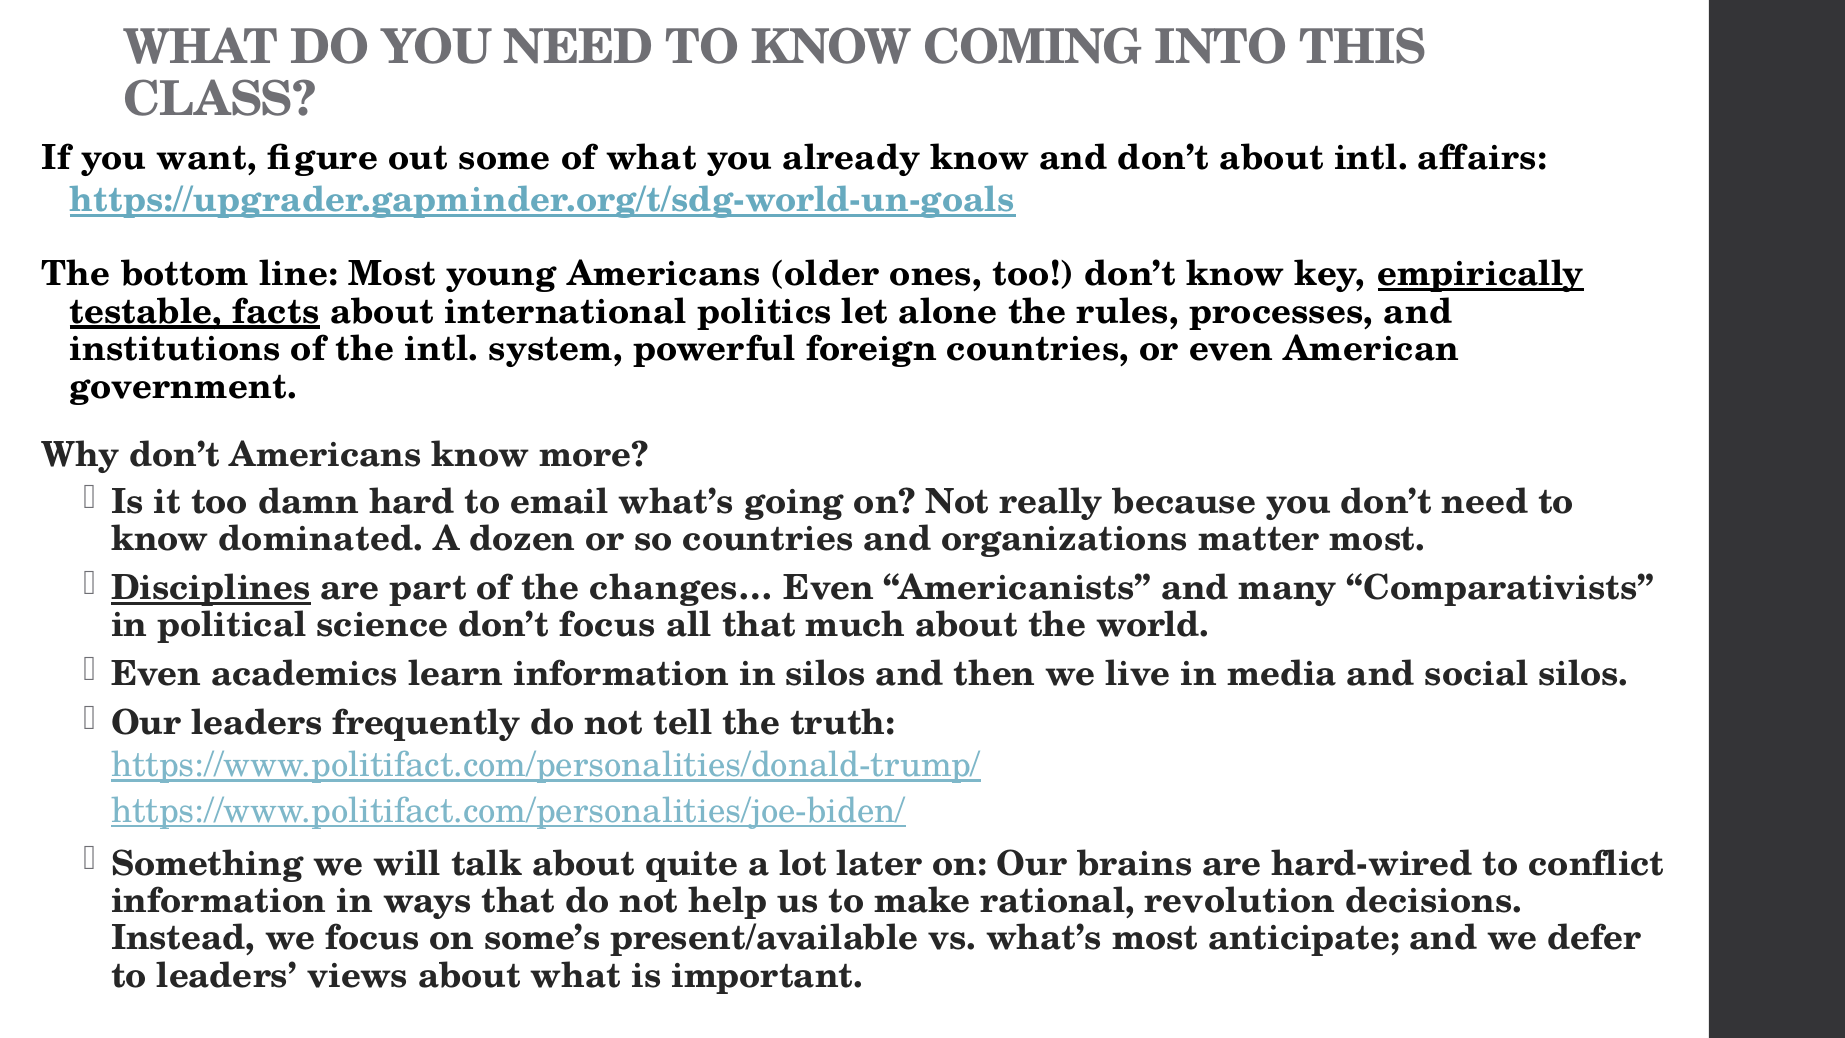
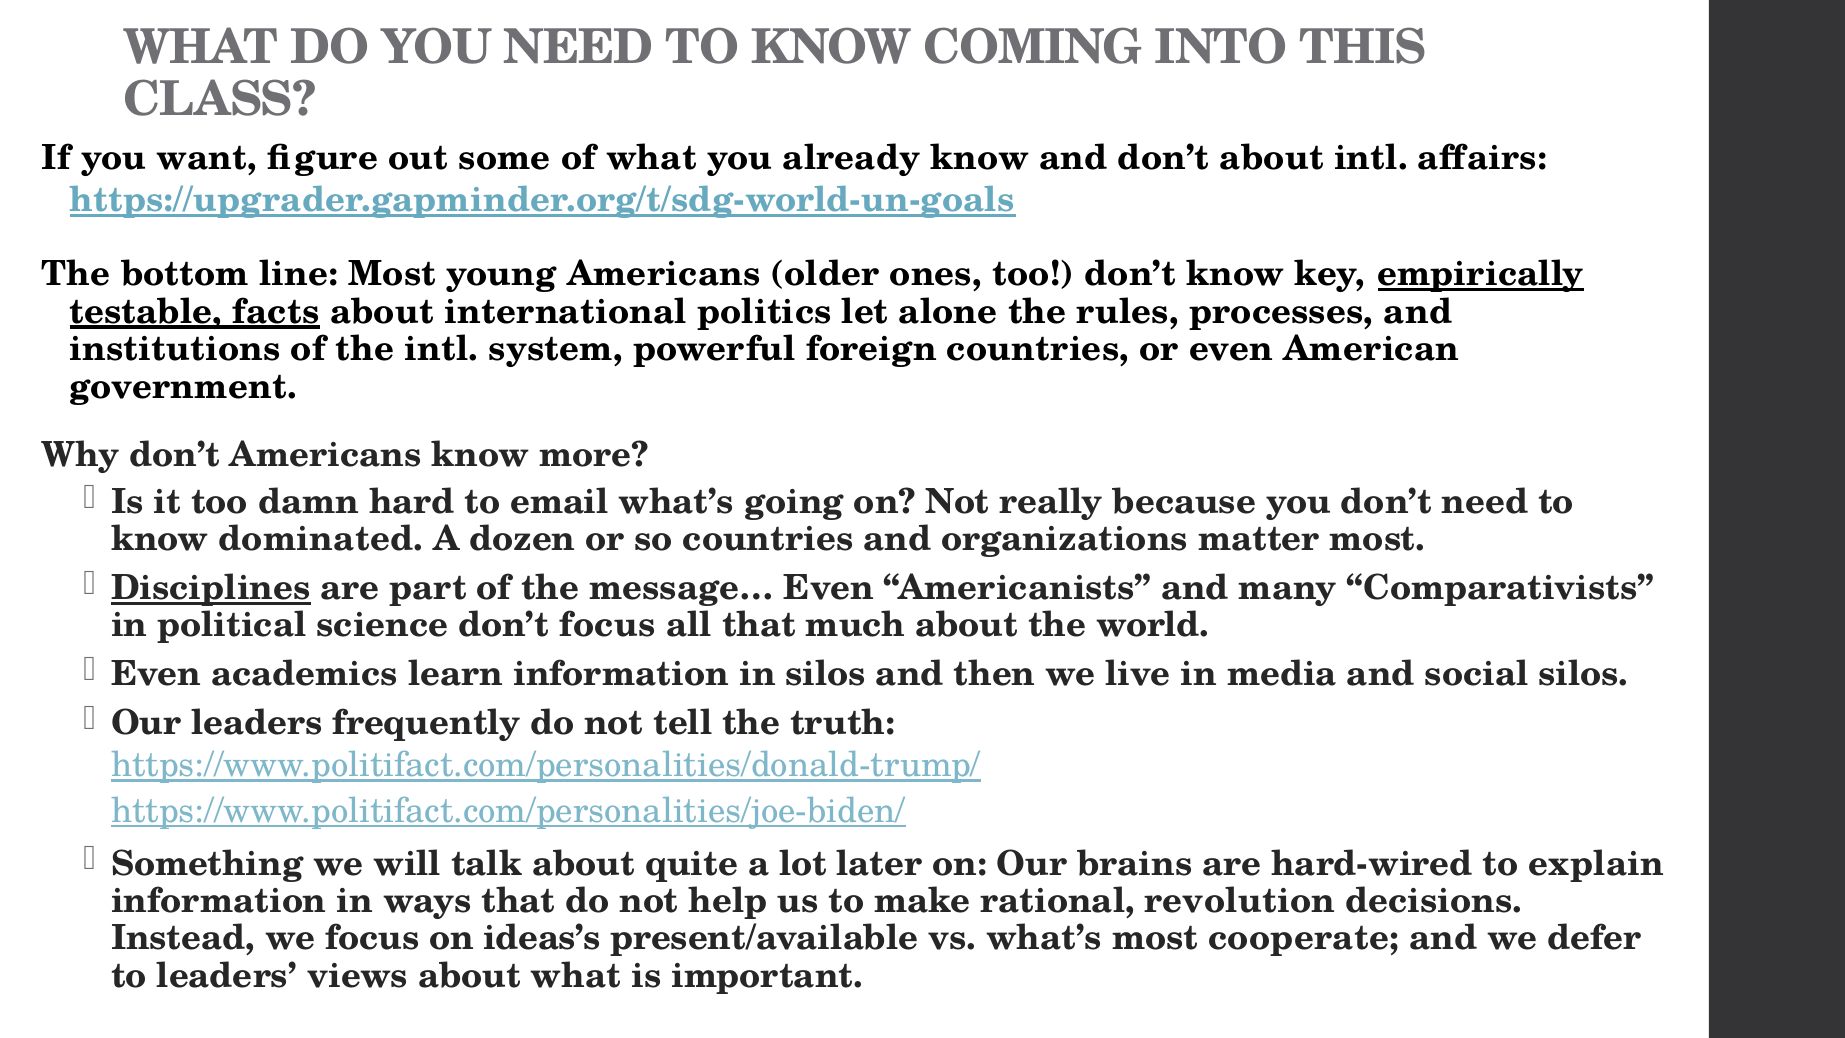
changes…: changes… -> message… (682, 588)
conflict: conflict -> explain (1597, 863)
some’s: some’s -> ideas’s (542, 938)
anticipate: anticipate -> cooperate (1304, 938)
